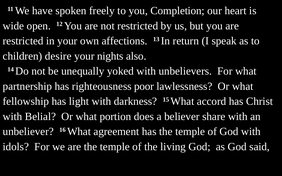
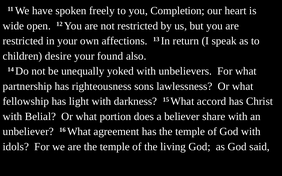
nights: nights -> found (110, 56)
poor: poor -> sons (144, 86)
